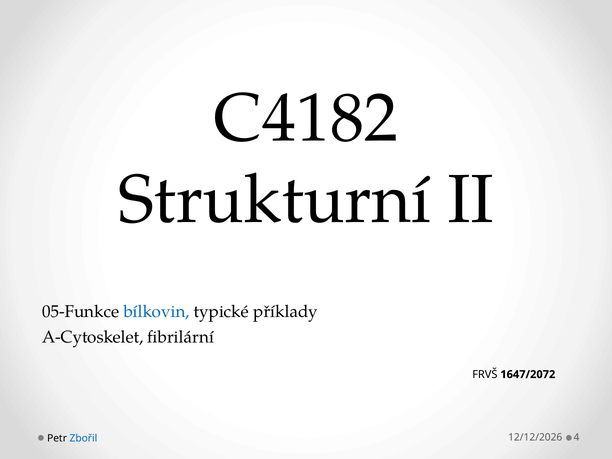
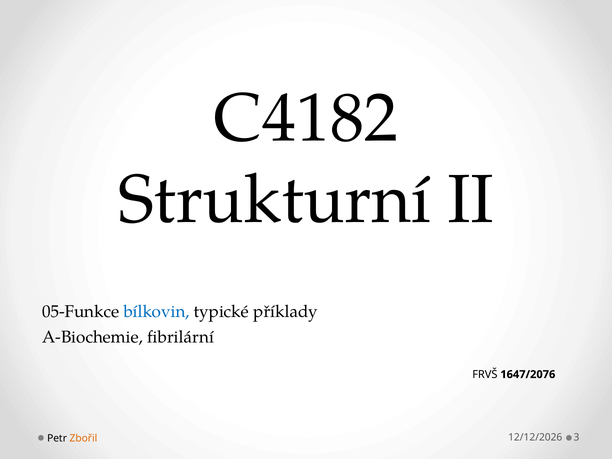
A-Cytoskelet: A-Cytoskelet -> A-Biochemie (93, 337)
1647/2072: 1647/2072 -> 1647/2076 (528, 374)
4: 4 -> 3 (577, 438)
Zbořil colour: blue -> orange (83, 438)
